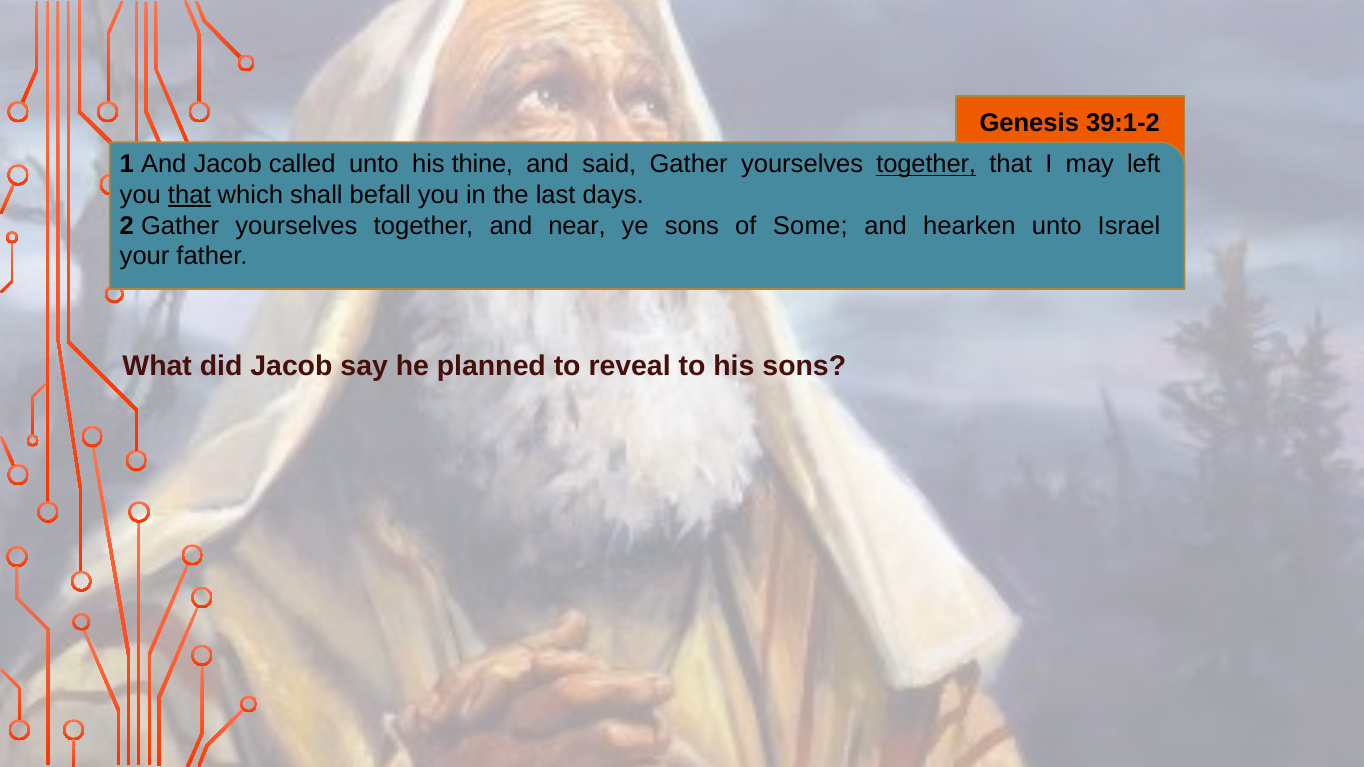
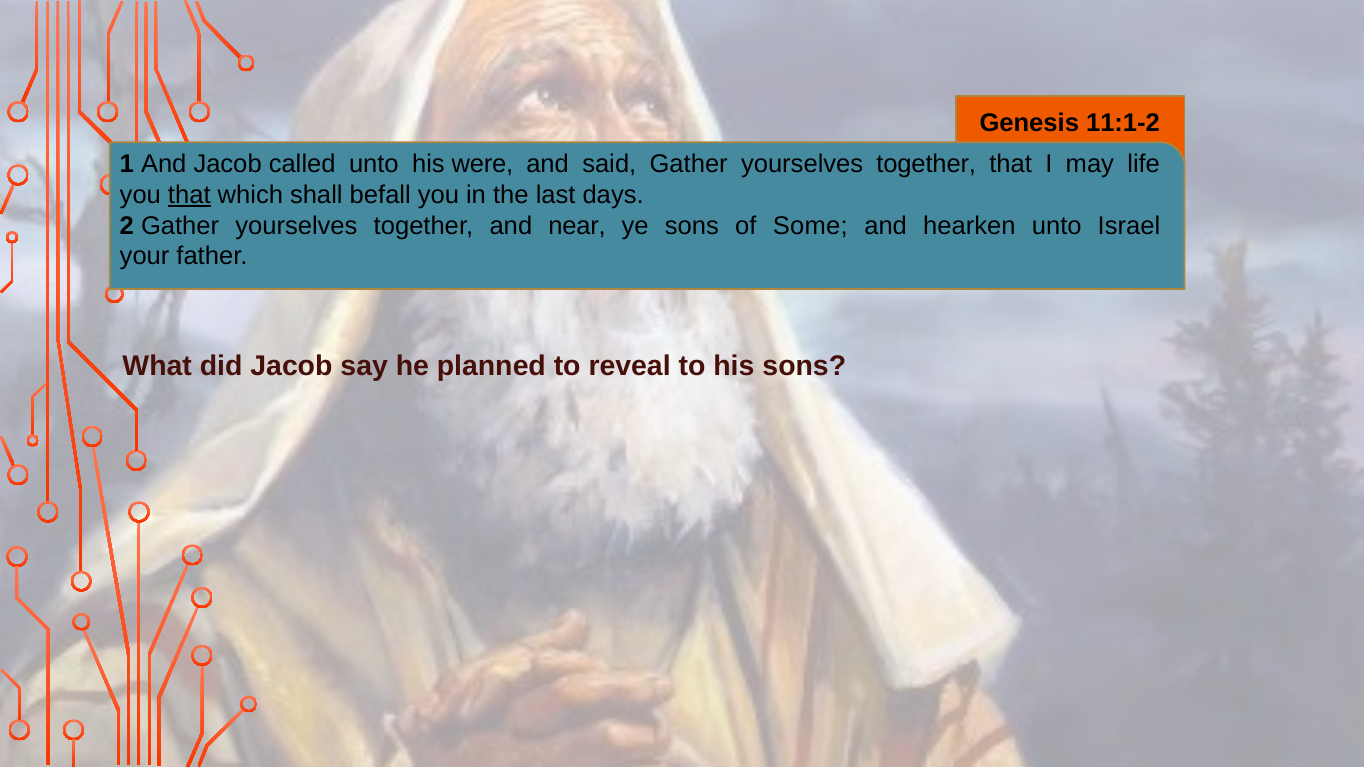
39:1-2: 39:1-2 -> 11:1-2 (1123, 123)
thine: thine -> were (482, 164)
together underline: present -> none (926, 164)
left: left -> life (1144, 164)
